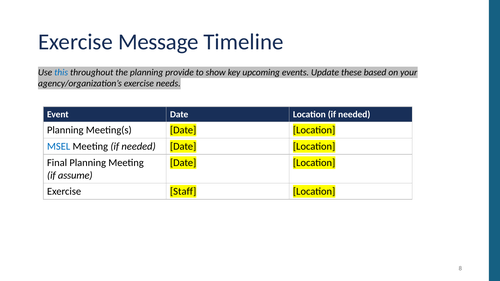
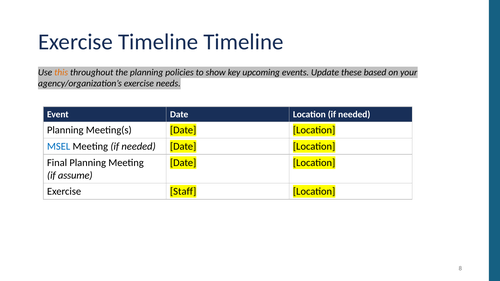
Exercise Message: Message -> Timeline (158, 42)
this colour: blue -> orange (61, 72)
provide: provide -> policies (179, 72)
